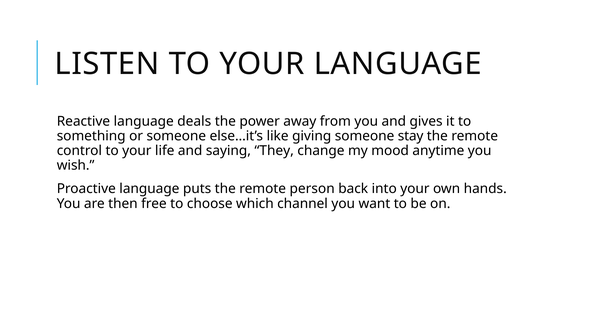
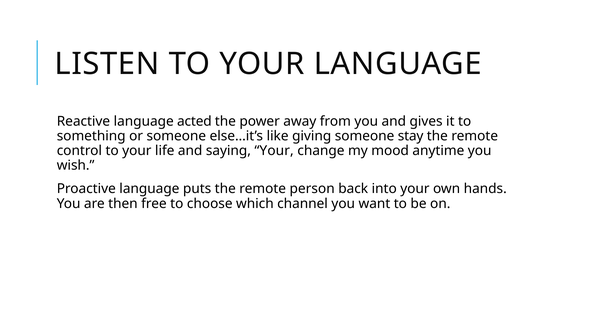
deals: deals -> acted (194, 121)
saying They: They -> Your (274, 151)
